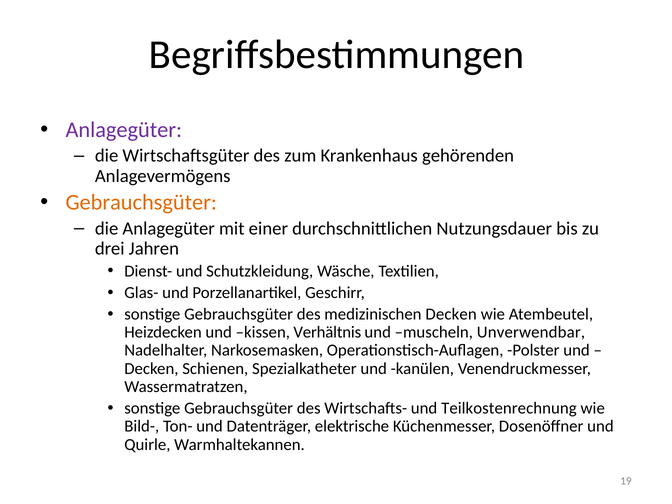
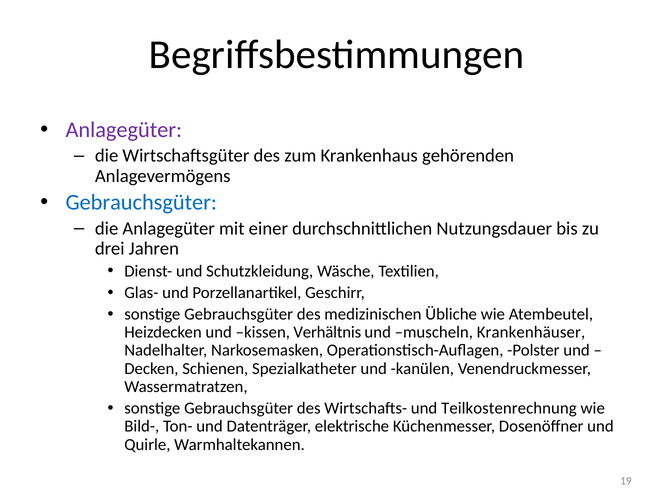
Gebrauchsgüter colour: orange -> blue (141, 202)
medizinischen Decken: Decken -> Übliche (451, 314)
Unverwendbar: Unverwendbar -> Krankenhäuser (531, 332)
